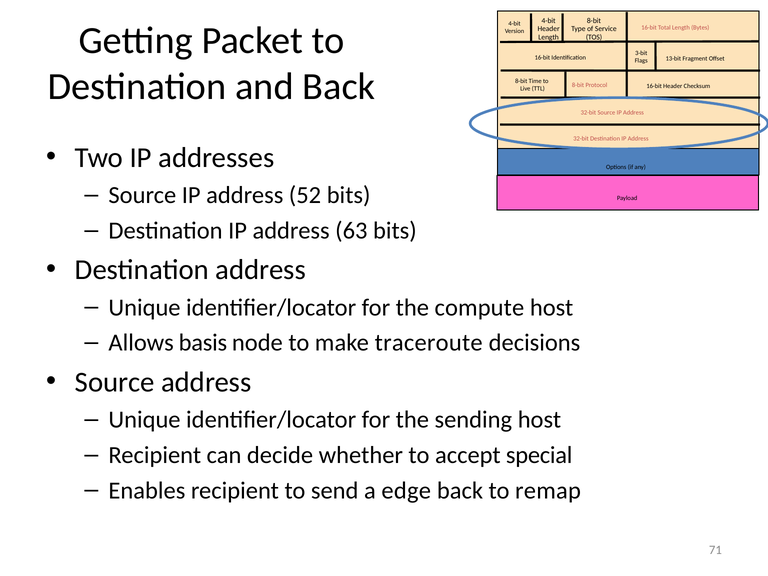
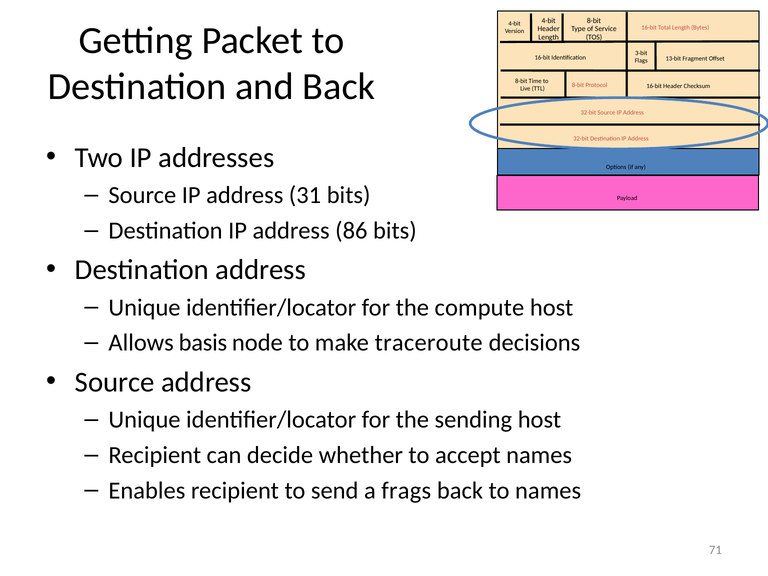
52: 52 -> 31 (305, 195)
63: 63 -> 86 (351, 231)
accept special: special -> names (539, 455)
edge: edge -> frags (406, 491)
to remap: remap -> names (548, 491)
